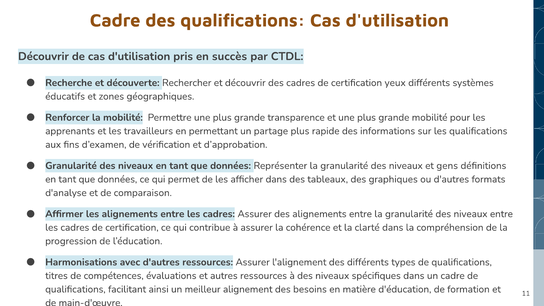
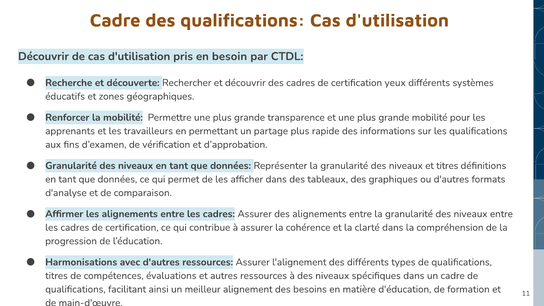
succès: succès -> besoin (230, 56)
et gens: gens -> titres (447, 166)
